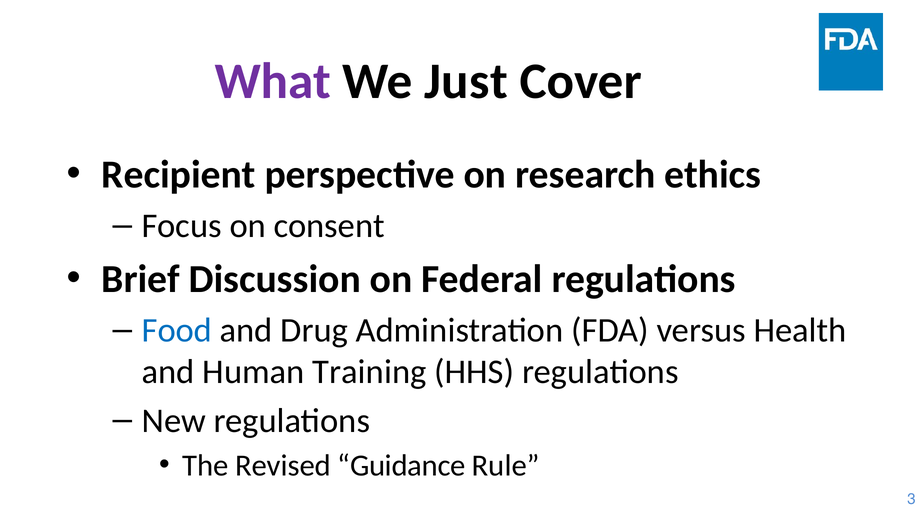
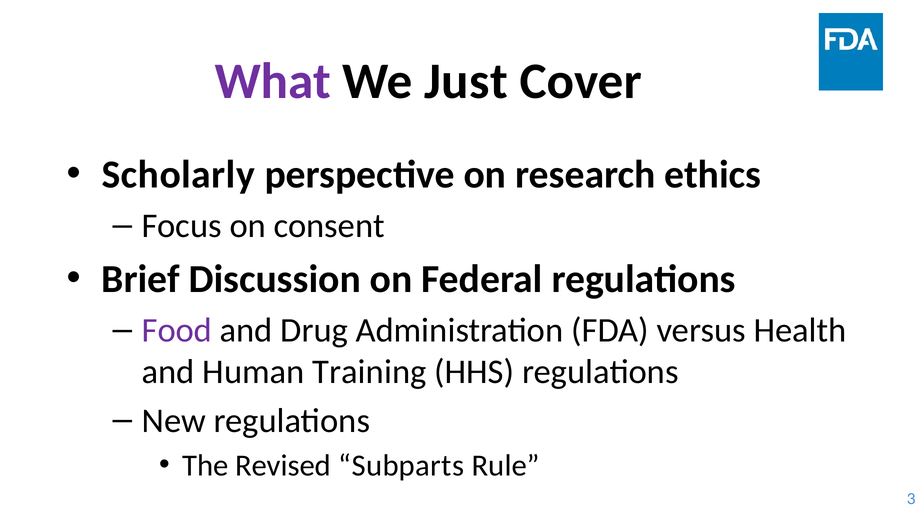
Recipient: Recipient -> Scholarly (178, 175)
Food colour: blue -> purple (177, 331)
Guidance: Guidance -> Subparts (401, 466)
